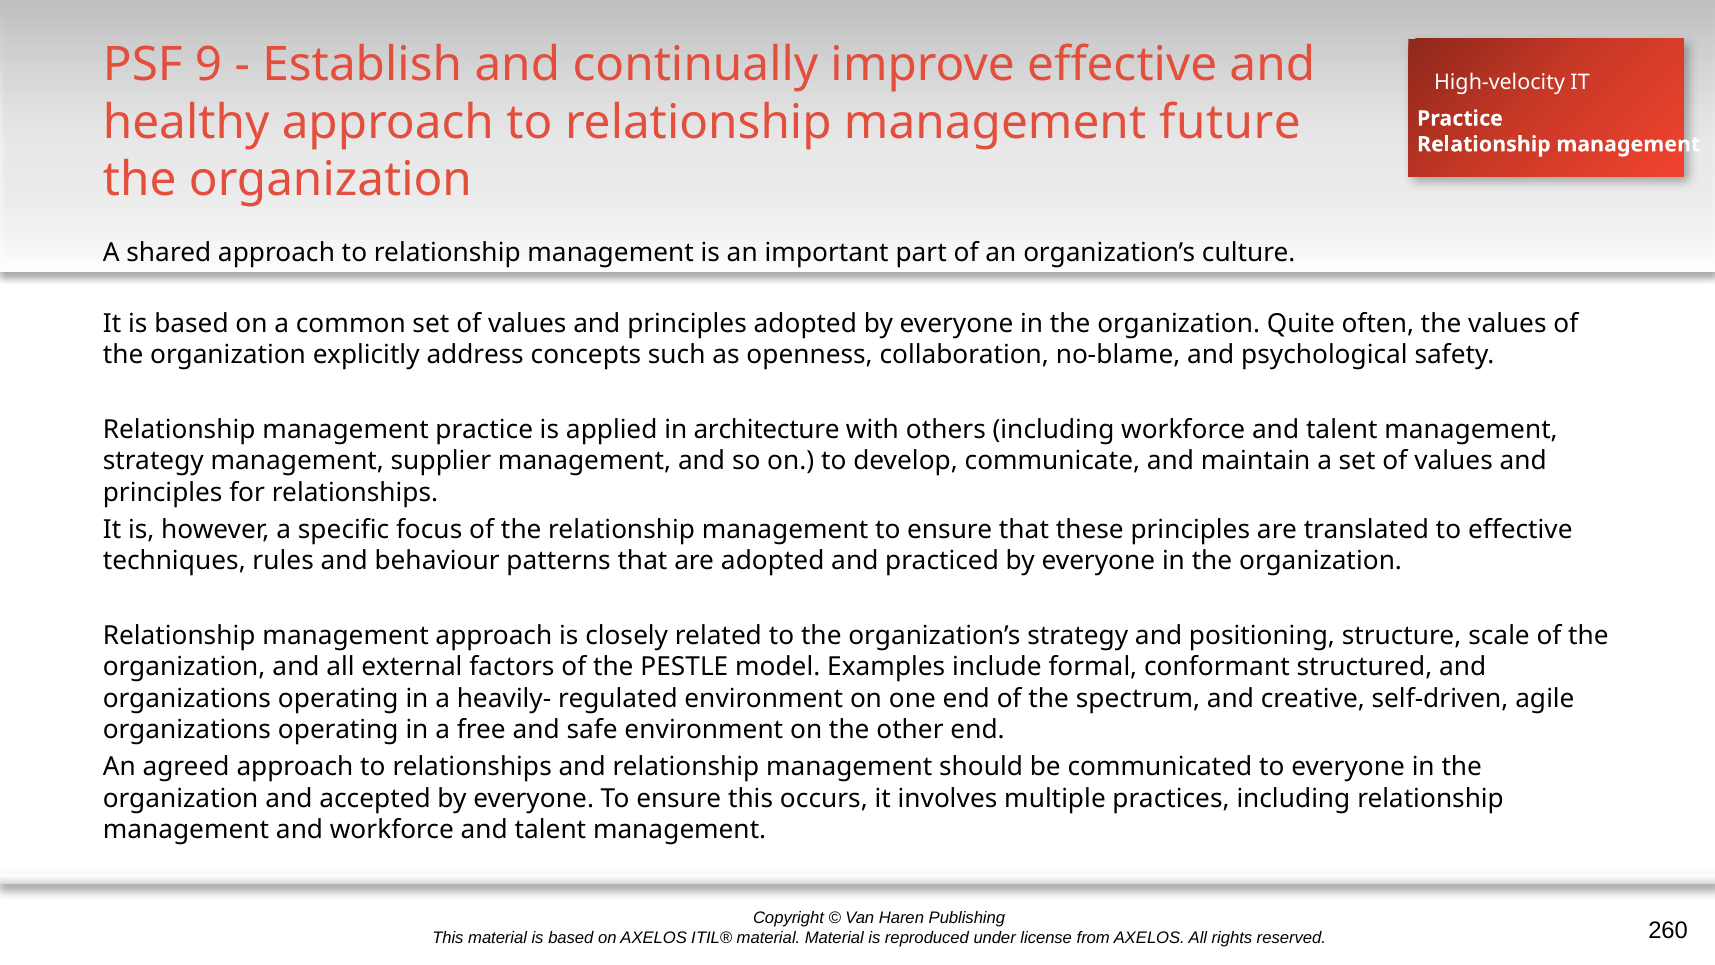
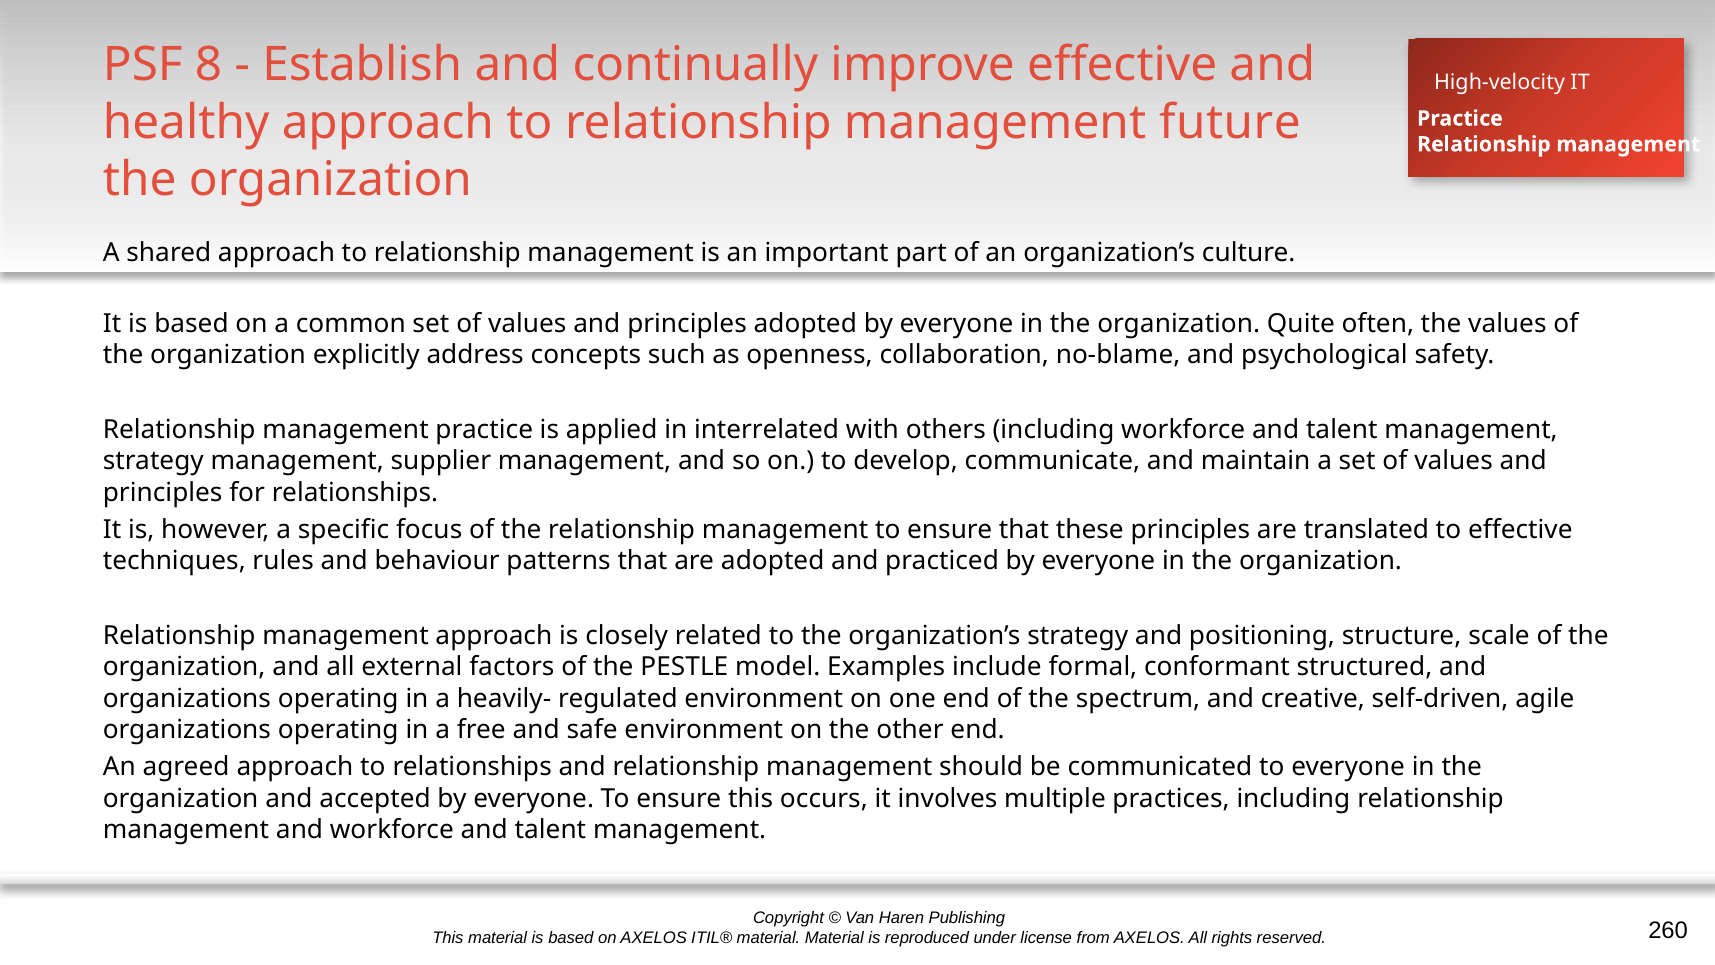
9: 9 -> 8 (209, 65)
architecture: architecture -> interrelated (767, 429)
